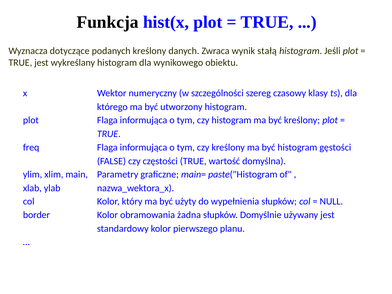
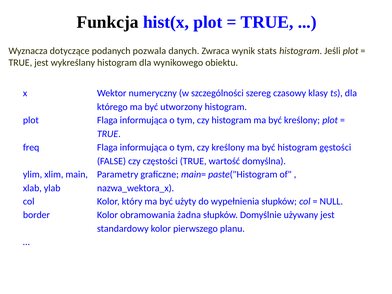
podanych kreślony: kreślony -> pozwala (149, 51)
stałą: stałą -> stats (267, 51)
